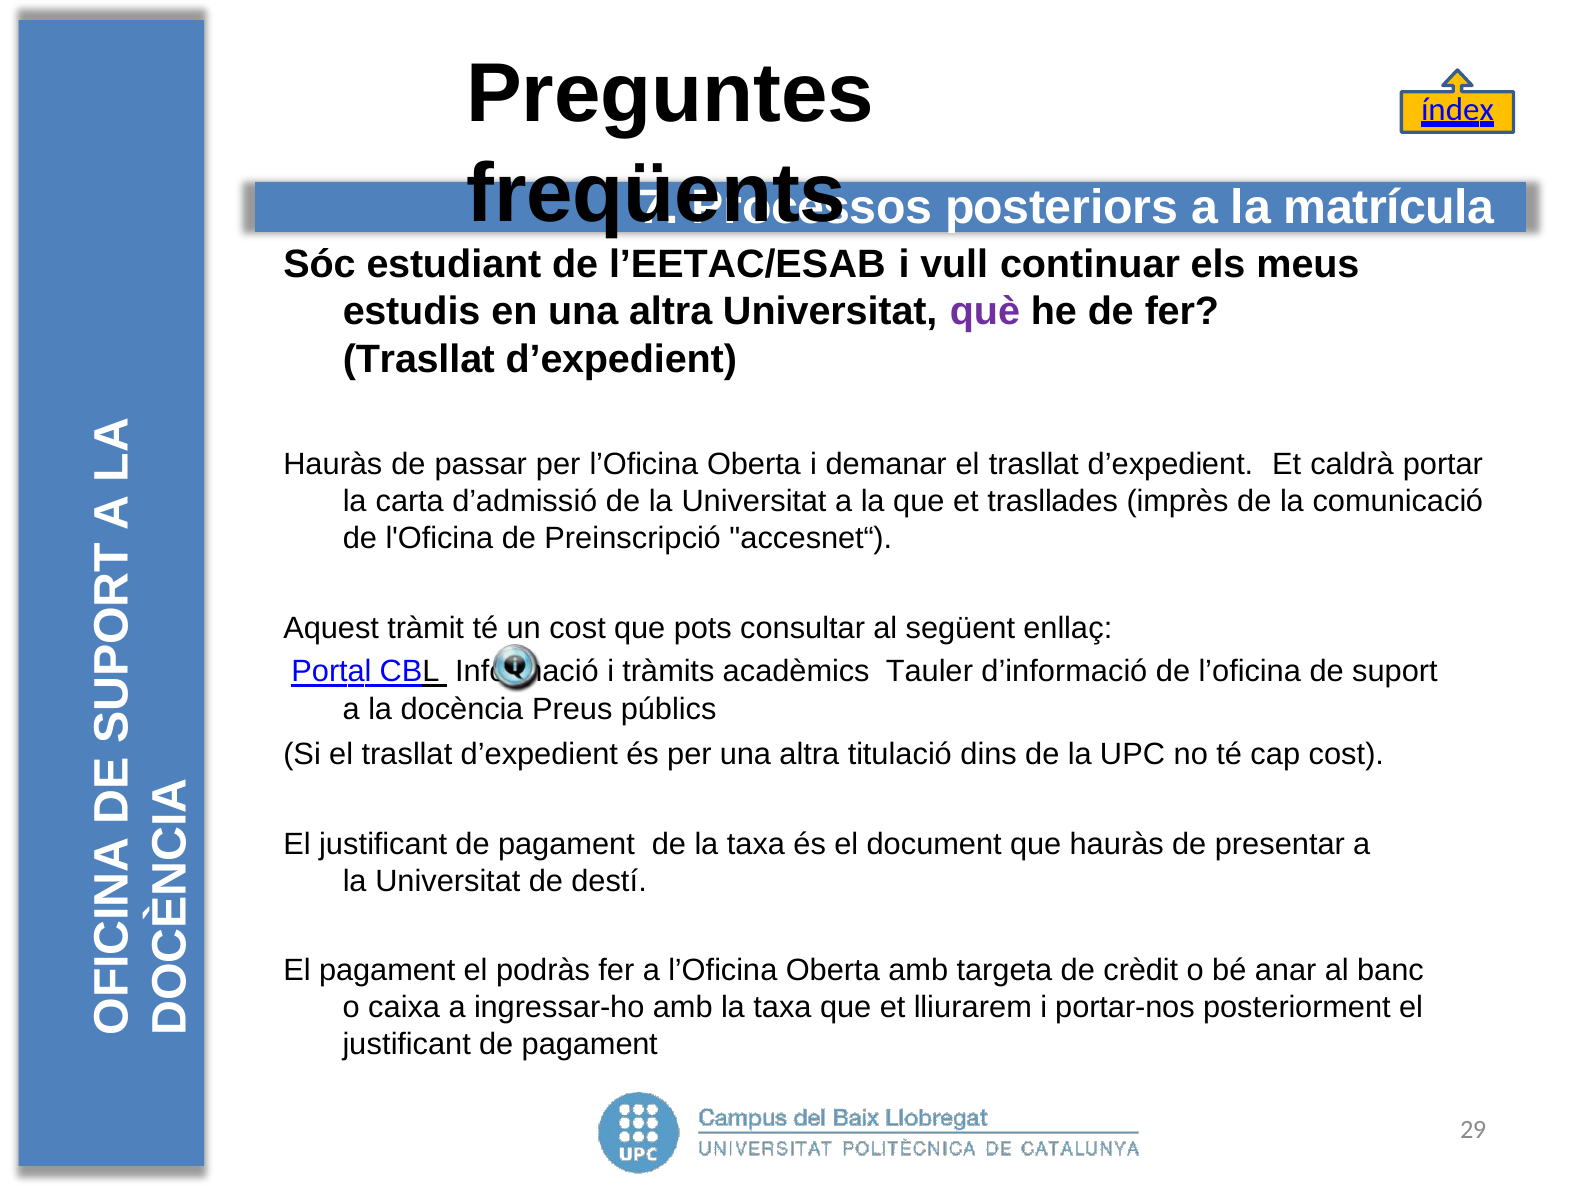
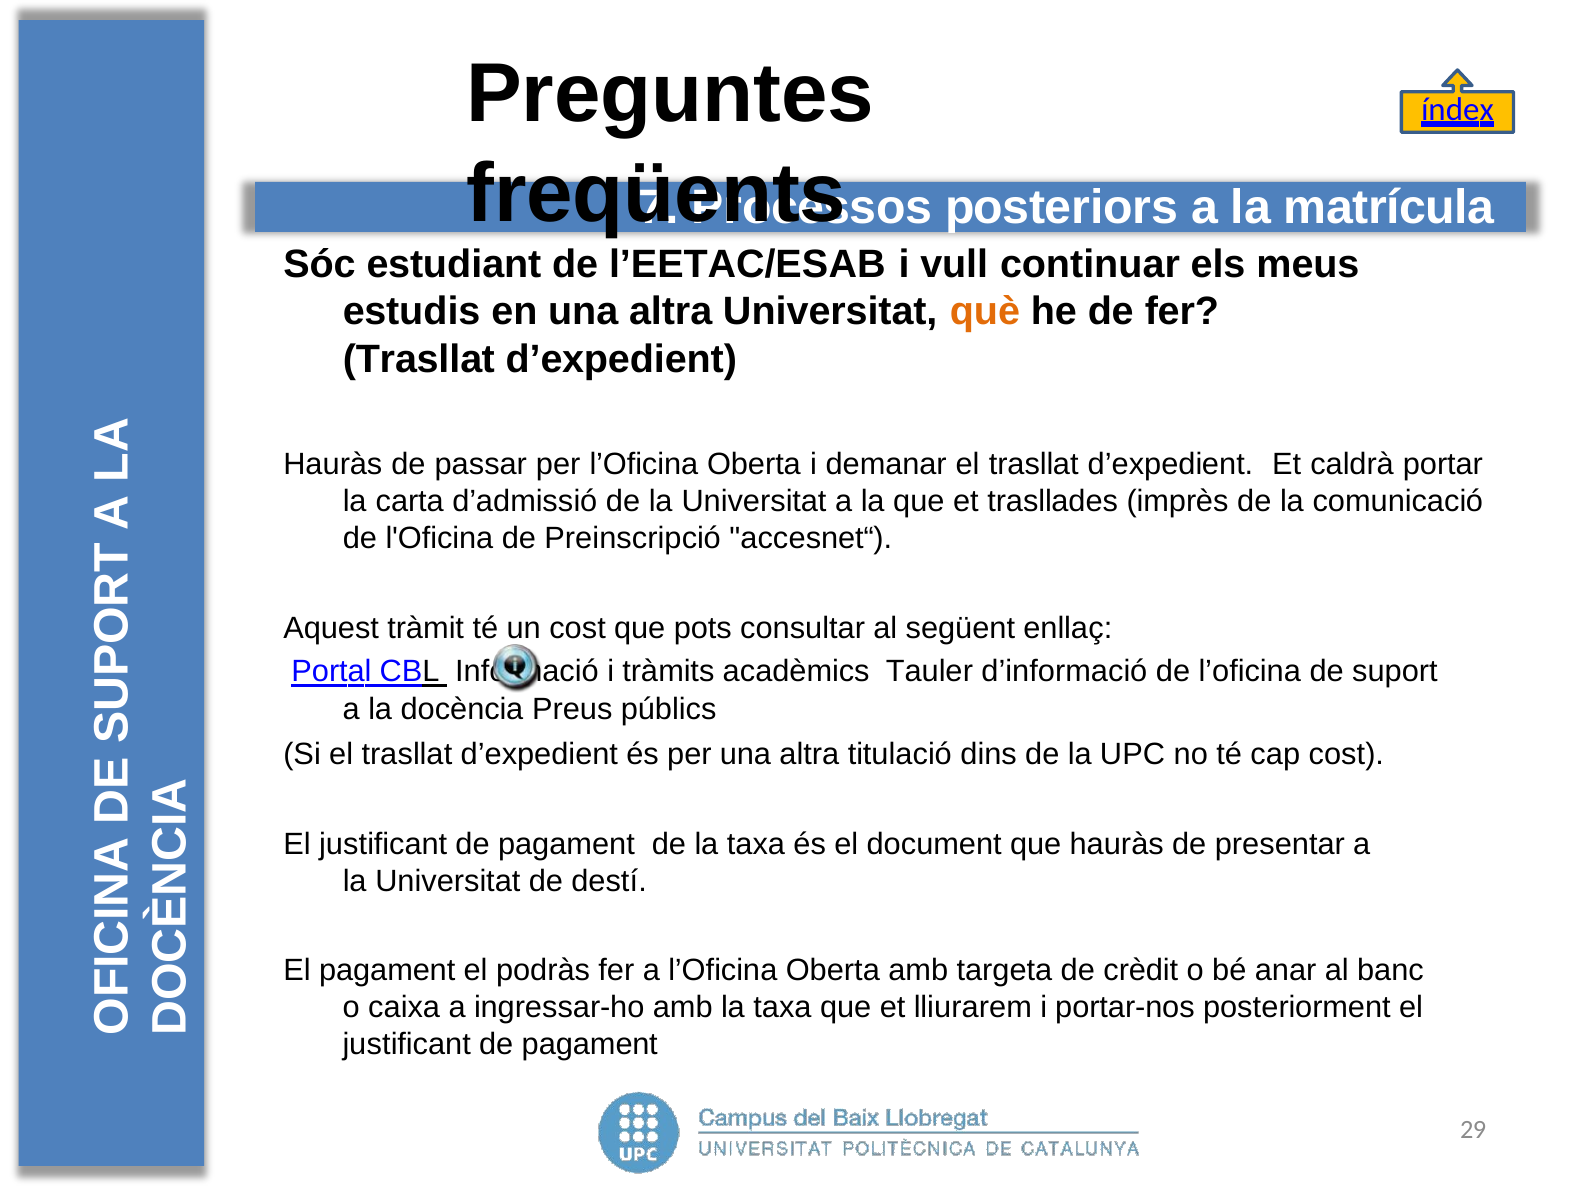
què colour: purple -> orange (985, 312)
